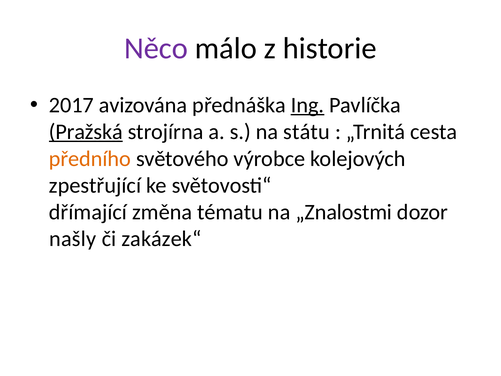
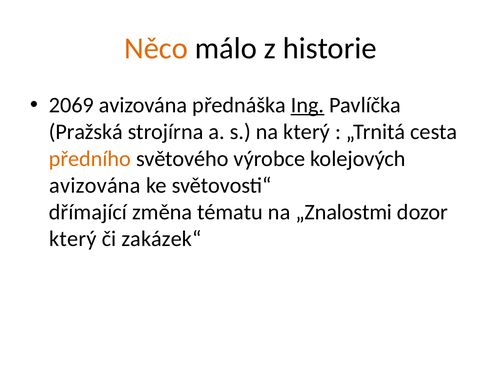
Něco colour: purple -> orange (156, 48)
2017: 2017 -> 2069 (71, 105)
Pražská underline: present -> none (86, 132)
na státu: státu -> který (307, 132)
zpestřující: zpestřující -> avizována (95, 185)
našly: našly -> který (73, 239)
